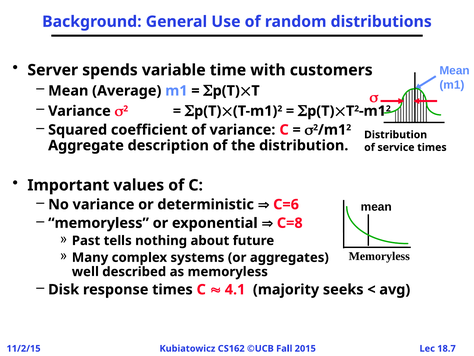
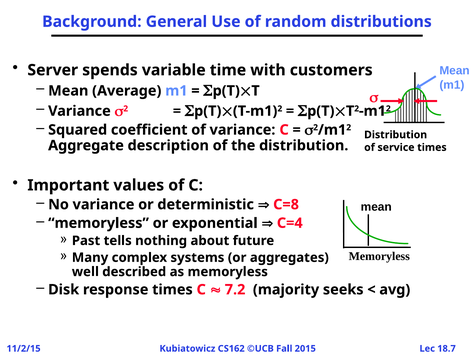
C=6: C=6 -> C=8 (286, 204)
C=8: C=8 -> C=4 (290, 223)
4.1: 4.1 -> 7.2 (235, 289)
